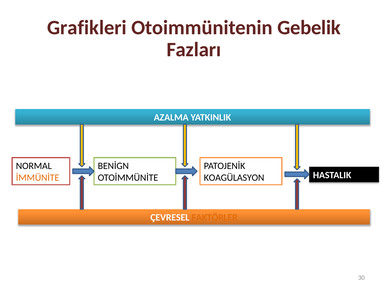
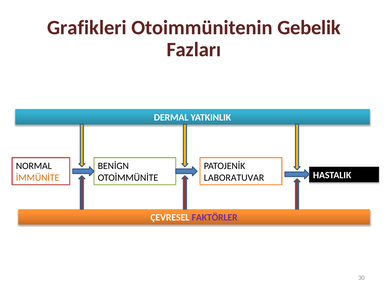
AZALMA: AZALMA -> DERMAL (171, 118)
KOAGÜLASYON: KOAGÜLASYON -> LABORATUVAR (234, 178)
FAKTÖRLER colour: orange -> purple (215, 218)
